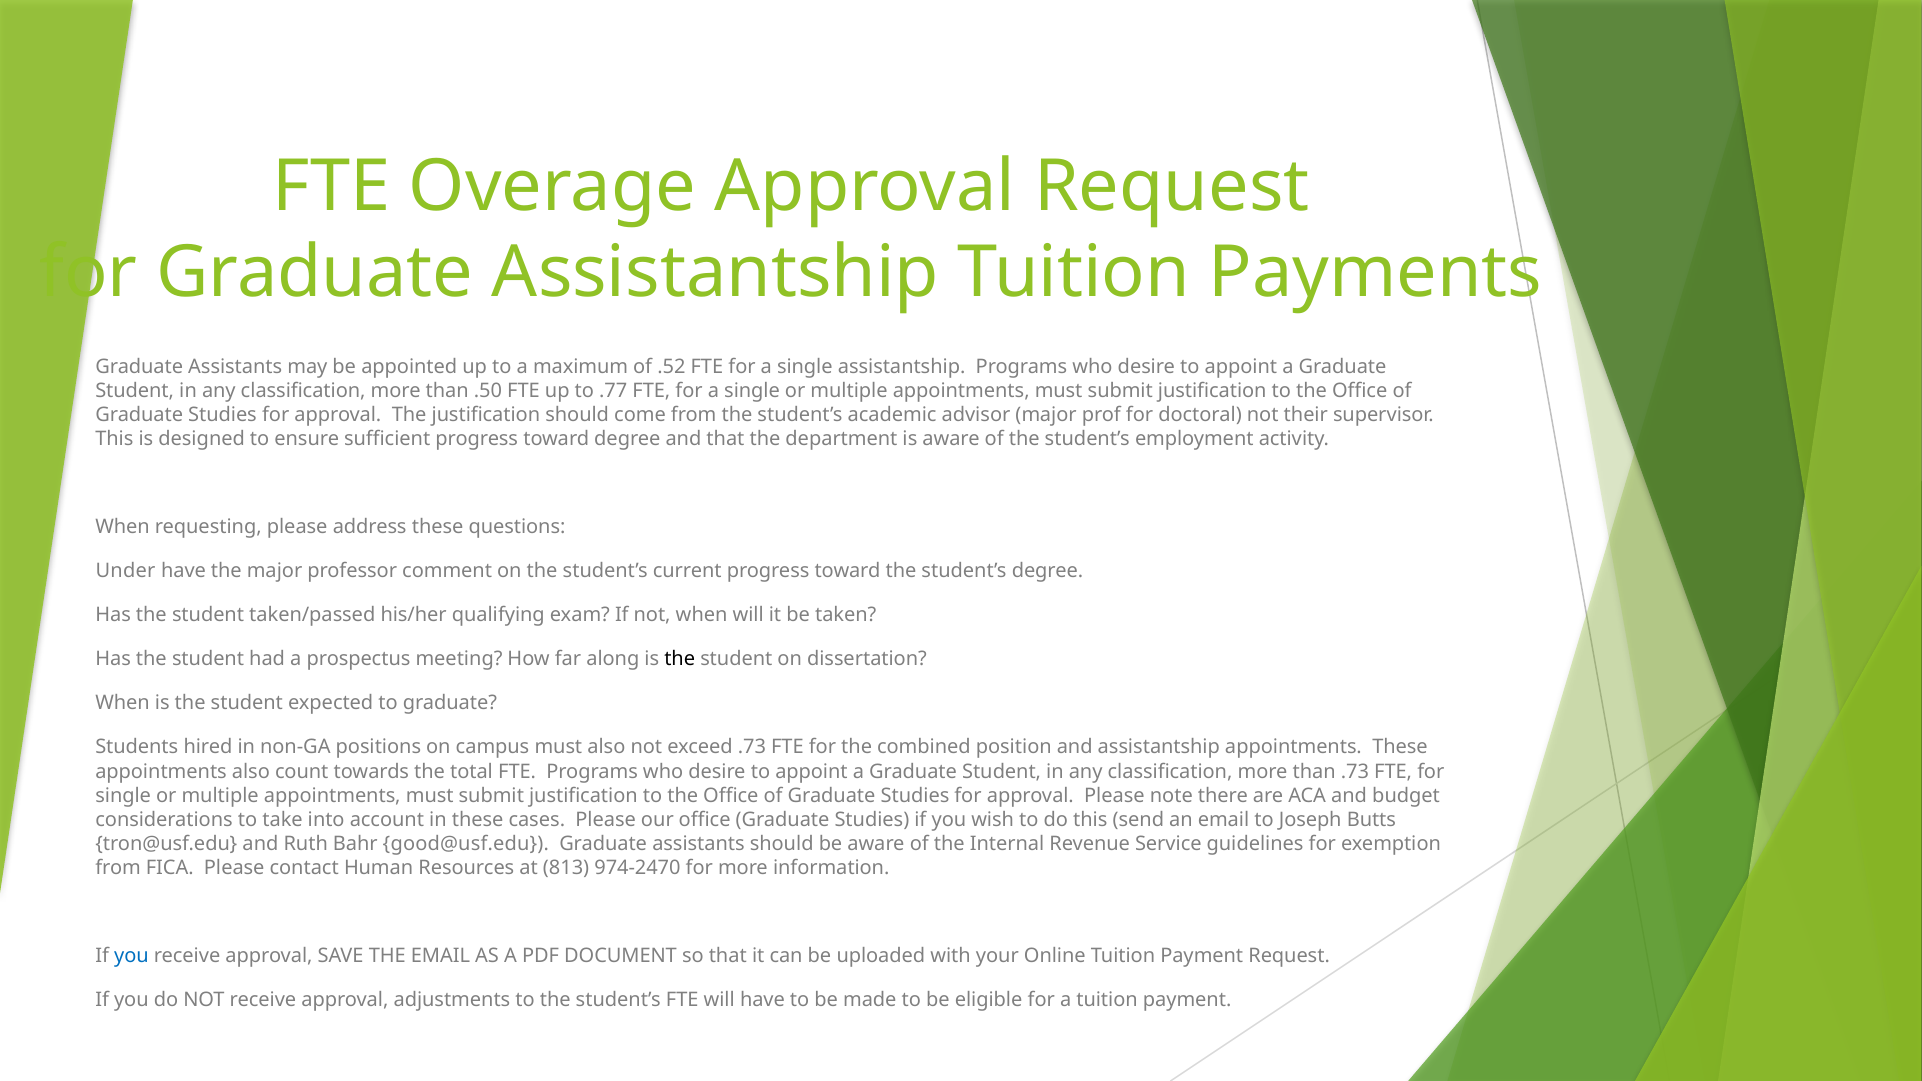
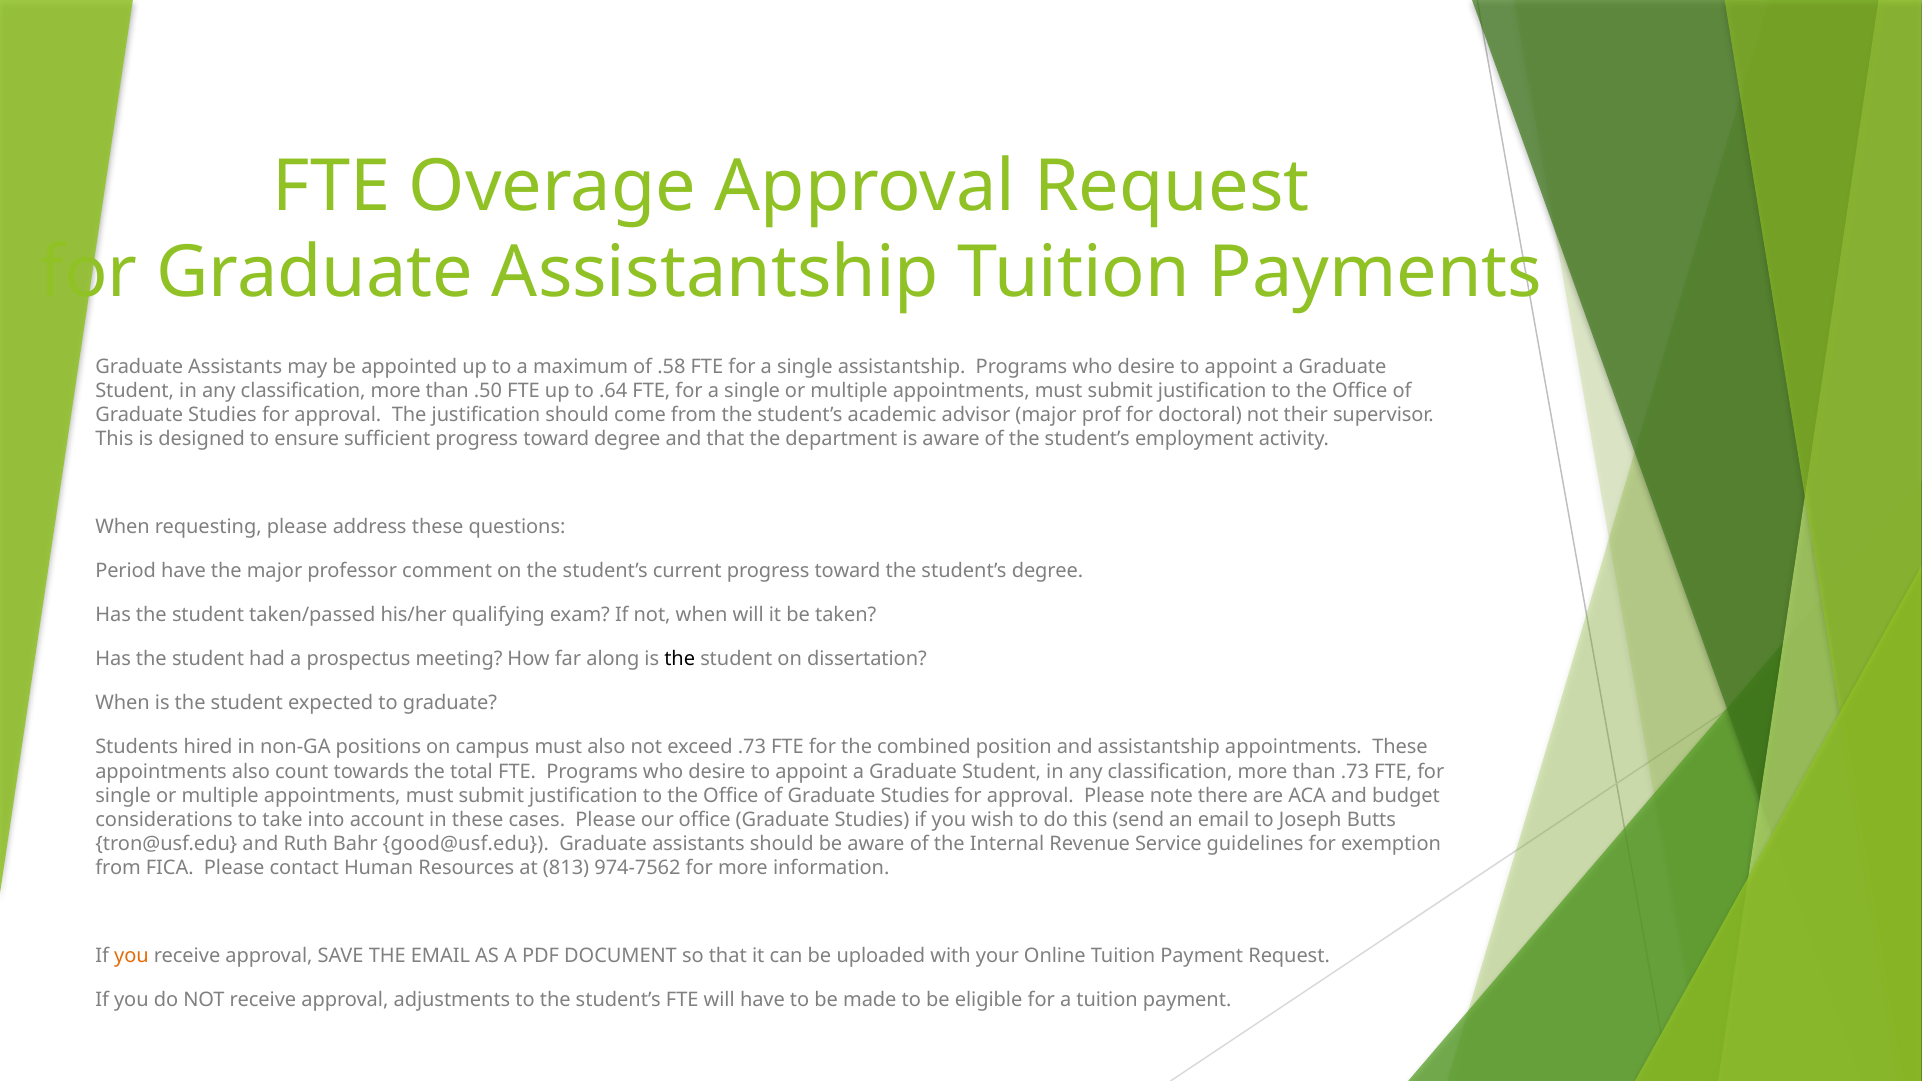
.52: .52 -> .58 (671, 367)
.77: .77 -> .64 (613, 391)
Under: Under -> Period (126, 571)
974-2470: 974-2470 -> 974-7562 (637, 868)
you colour: blue -> orange (131, 956)
